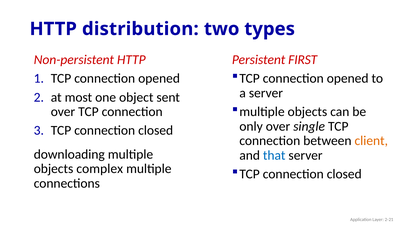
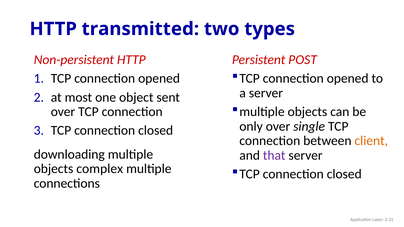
distribution: distribution -> transmitted (140, 29)
FIRST: FIRST -> POST (303, 60)
that colour: blue -> purple (274, 156)
